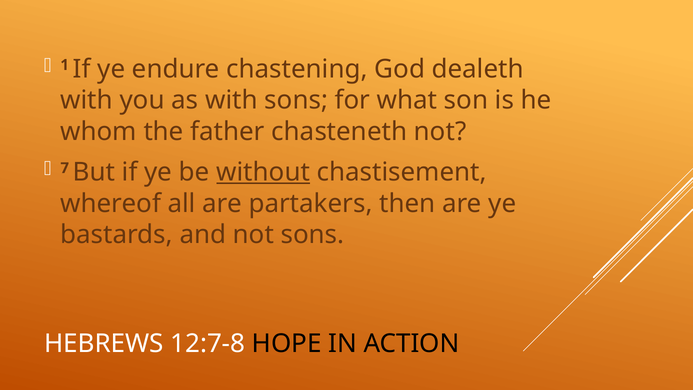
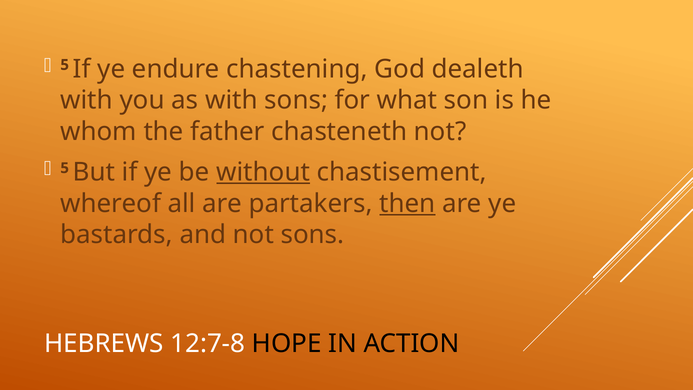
1: 1 -> 5 (65, 65)
7: 7 -> 5 (65, 168)
then underline: none -> present (407, 203)
